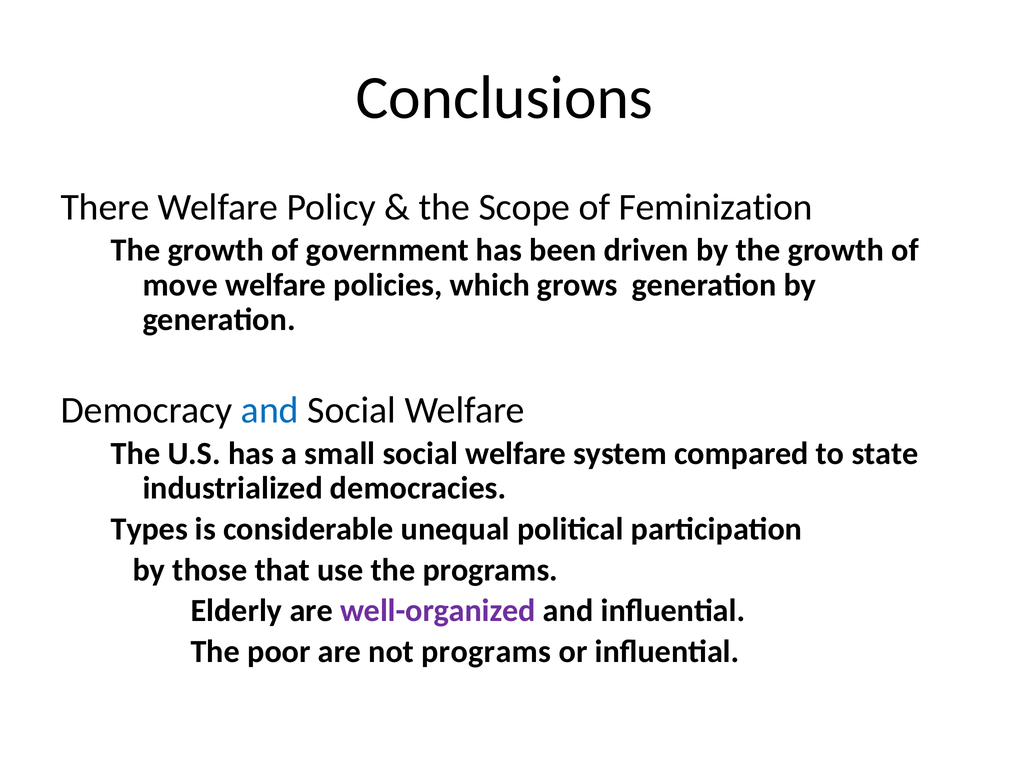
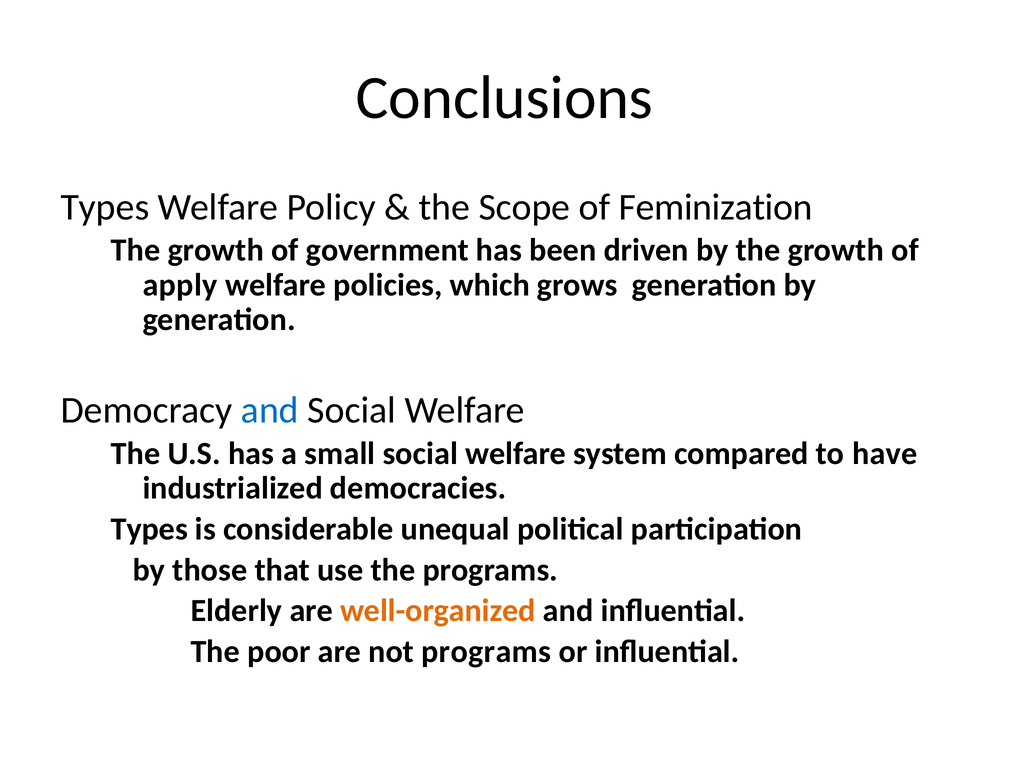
There: There -> Types (105, 207)
move: move -> apply (180, 285)
state: state -> have (885, 453)
well-organized colour: purple -> orange (438, 611)
